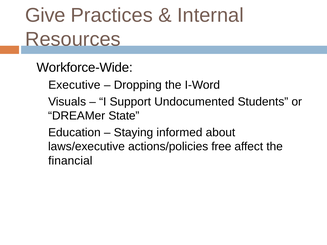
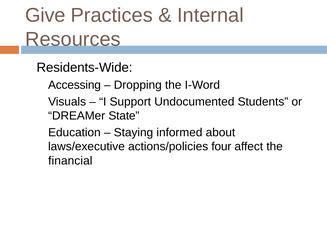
Workforce-Wide: Workforce-Wide -> Residents-Wide (85, 68)
Executive: Executive -> Accessing (74, 85)
free: free -> four (221, 147)
